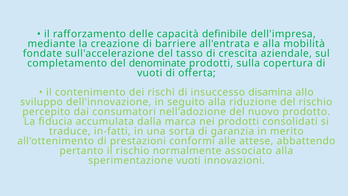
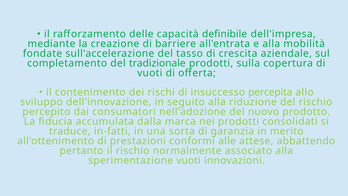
denominate: denominate -> tradizionale (157, 63)
disamina: disamina -> percepita (270, 92)
